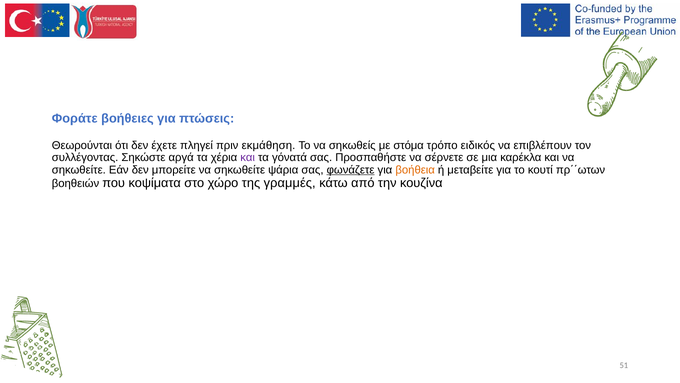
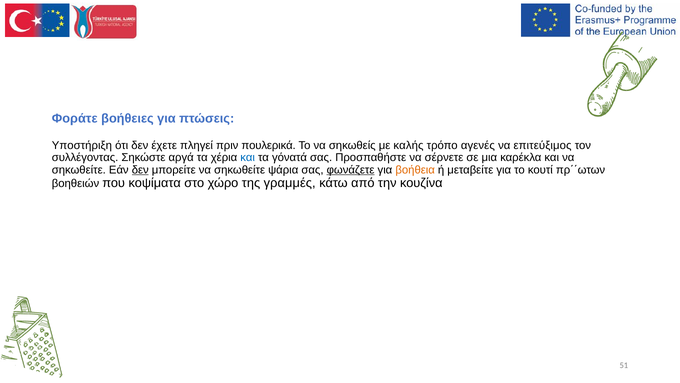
Θεωρούνται: Θεωρούνται -> Υποστήριξη (82, 145)
εκμάθηση: εκμάθηση -> πουλερικά (269, 145)
στόμα: στόμα -> καλής (408, 145)
ειδικός: ειδικός -> αγενές (478, 145)
επιβλέπουν: επιβλέπουν -> επιτεύξιμος (543, 145)
και colour: purple -> blue (248, 157)
δεν underline: none -> present (140, 170)
